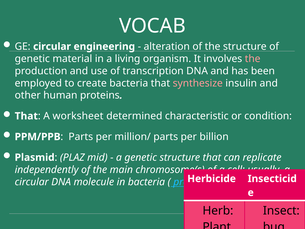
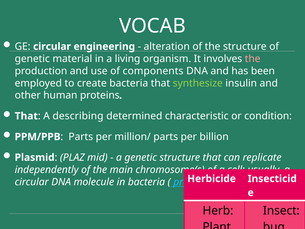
transcription: transcription -> components (153, 71)
synthesize colour: pink -> light green (198, 83)
worksheet: worksheet -> describing (78, 116)
